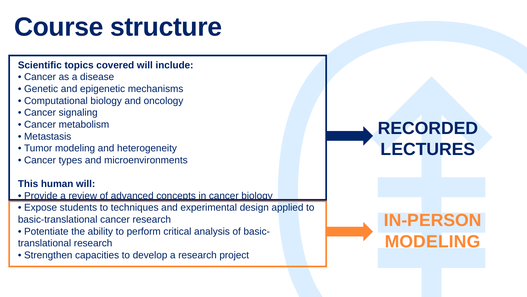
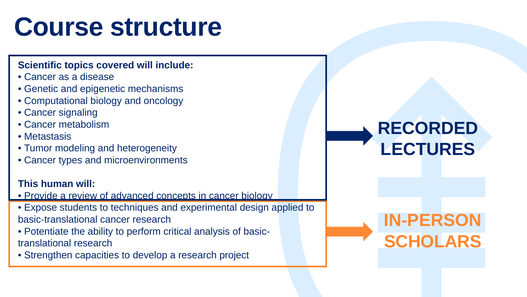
MODELING: MODELING -> SCHOLARS (433, 241)
